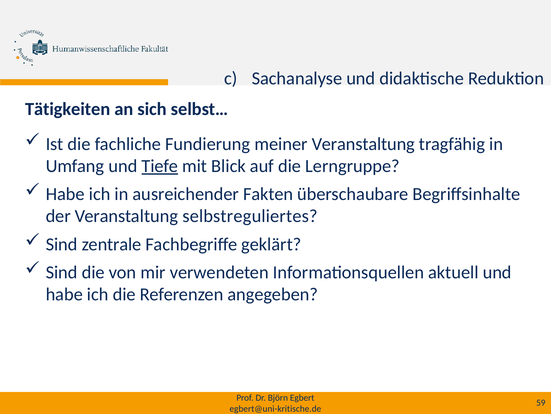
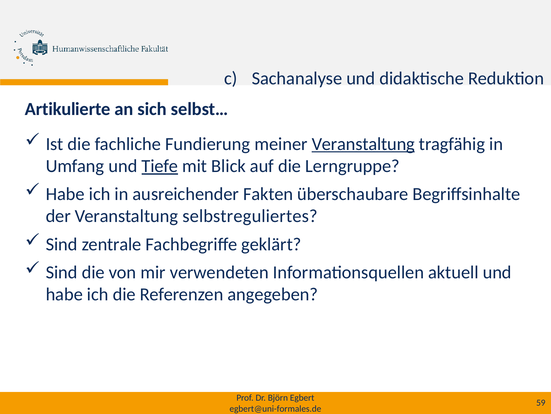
Tätigkeiten: Tätigkeiten -> Artikulierte (68, 109)
Veranstaltung underline: none -> present (363, 144)
egbert@uni-kritische.de: egbert@uni-kritische.de -> egbert@uni-formales.de (275, 408)
